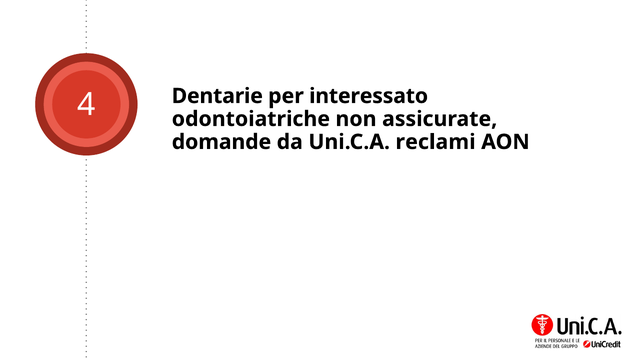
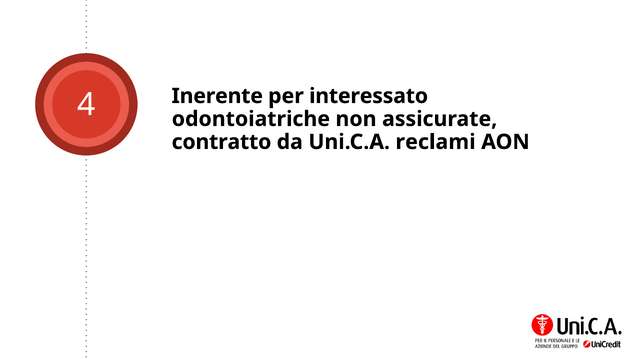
Dentarie: Dentarie -> Inerente (217, 96)
domande: domande -> contratto (222, 142)
